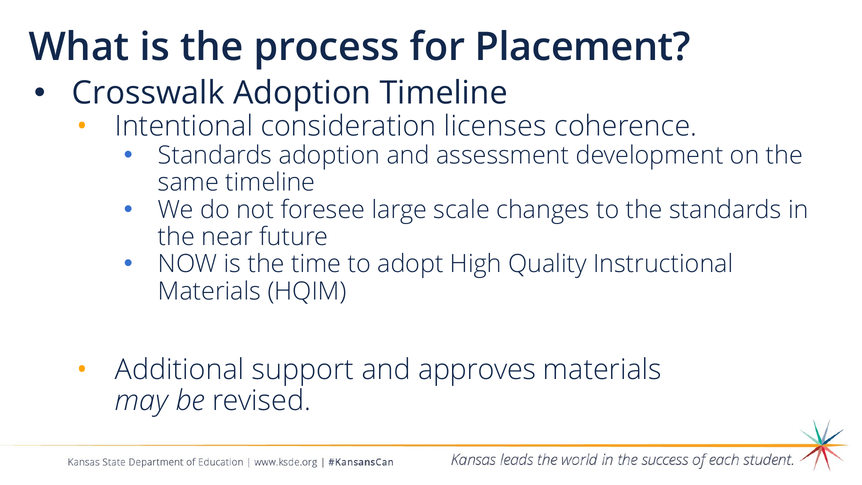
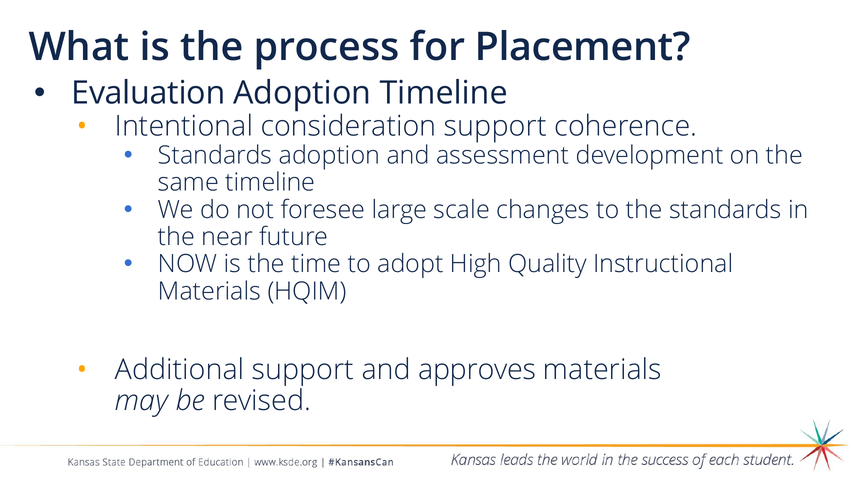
Crosswalk: Crosswalk -> Evaluation (148, 93)
consideration licenses: licenses -> support (495, 126)
